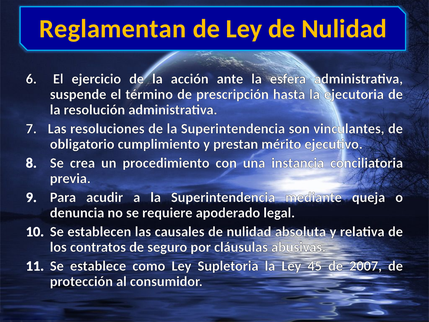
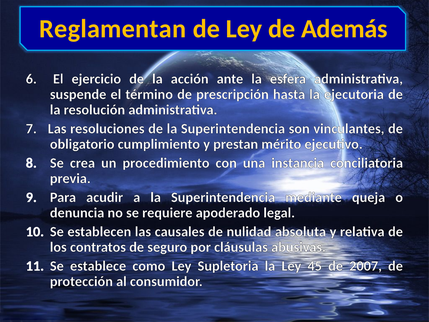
Ley de Nulidad: Nulidad -> Además (344, 29)
